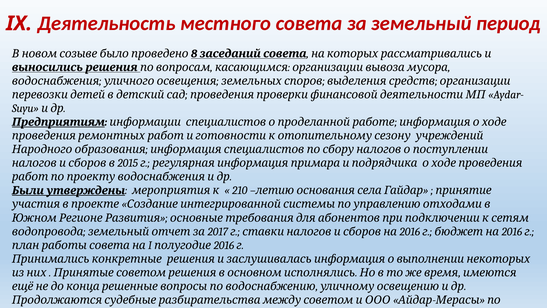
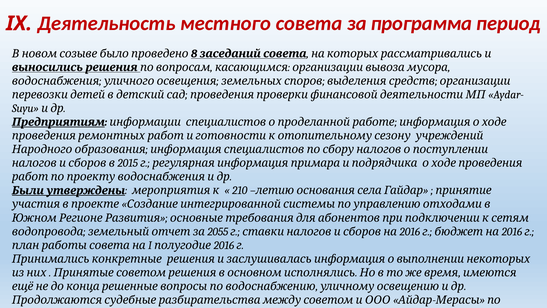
земельный: земельный -> программа (422, 23)
2017: 2017 -> 2055 (218, 231)
